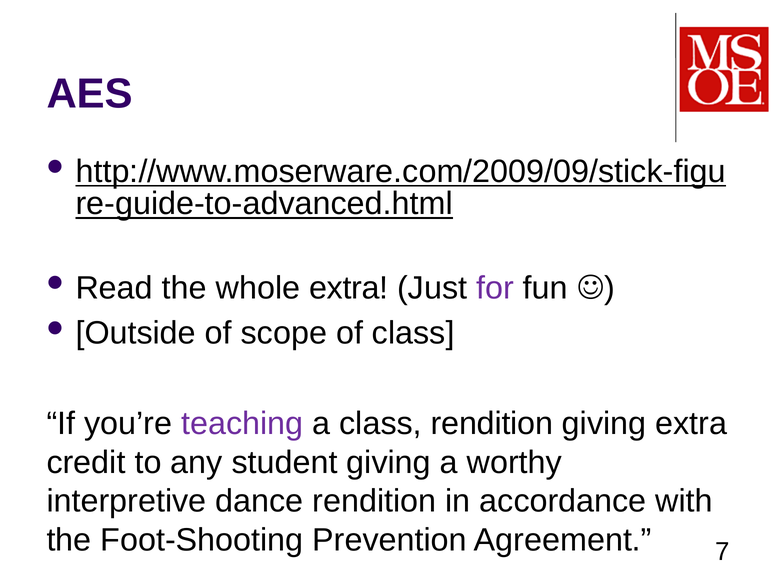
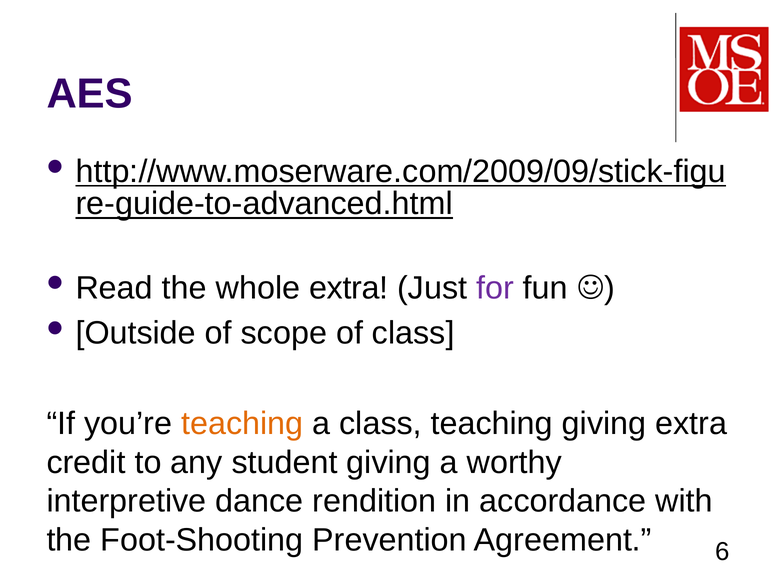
teaching colour: purple -> orange (242, 424)
class rendition: rendition -> teaching (492, 424)
7: 7 -> 6 (722, 551)
